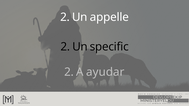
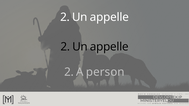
specific: specific -> appelle (109, 47)
ayudar: ayudar -> person (105, 72)
